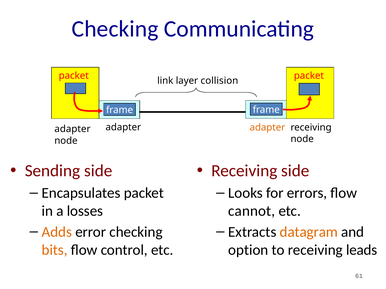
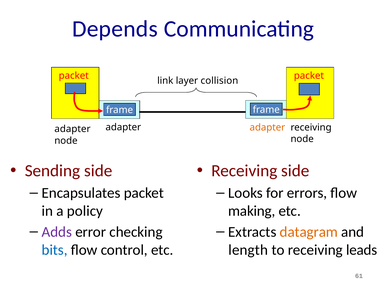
Checking: Checking -> Depends (115, 29)
losses: losses -> policy (85, 211)
cannot: cannot -> making (252, 211)
Adds colour: orange -> purple (57, 232)
bits colour: orange -> blue (55, 250)
option: option -> length (248, 250)
